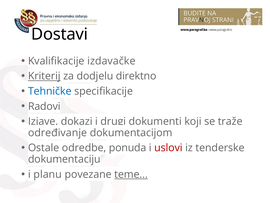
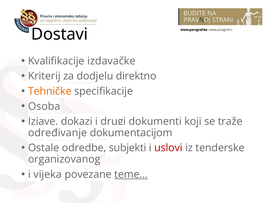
Kriterij underline: present -> none (44, 76)
Tehničke colour: blue -> orange (50, 91)
Radovi: Radovi -> Osoba (44, 106)
ponuda: ponuda -> subjekti (128, 148)
dokumentaciju: dokumentaciju -> organizovanog (64, 159)
planu: planu -> vijeka (48, 174)
